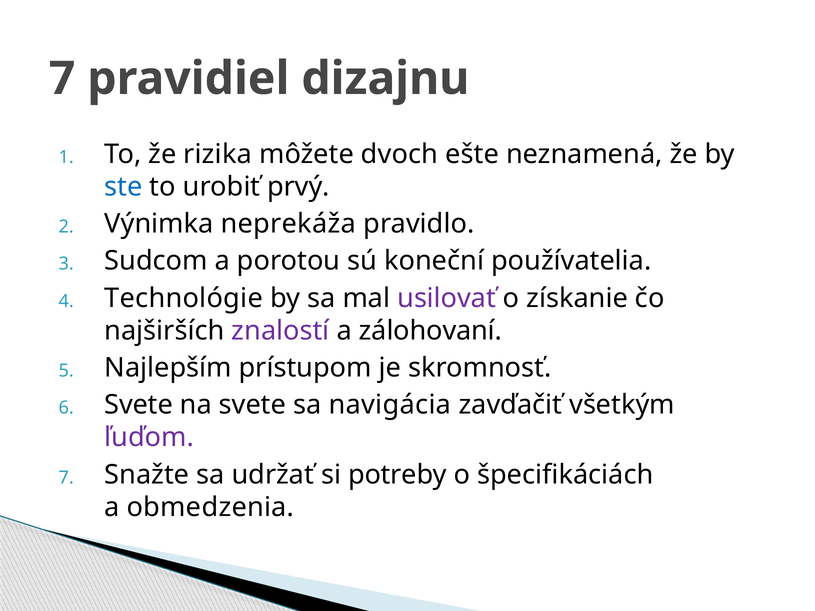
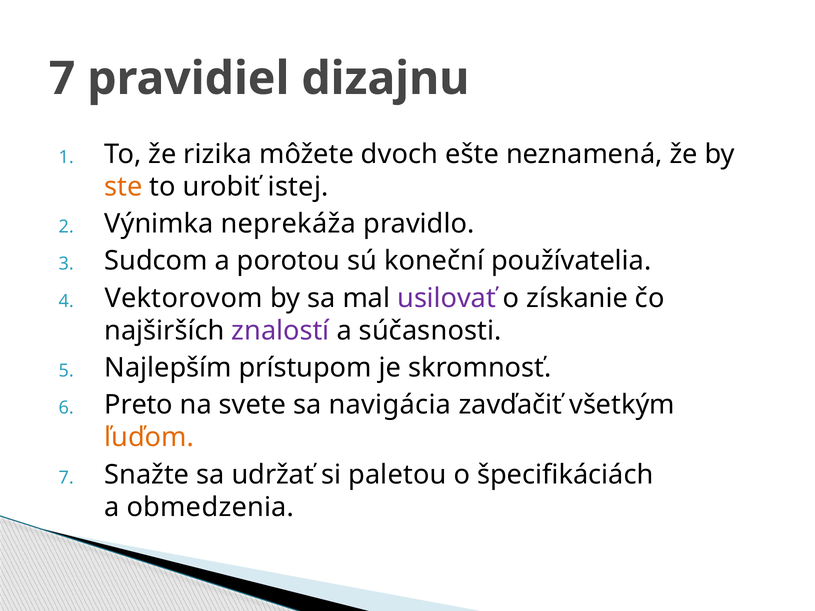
ste colour: blue -> orange (123, 187)
prvý: prvý -> istej (298, 187)
Technológie: Technológie -> Vektorovom (184, 298)
zálohovaní: zálohovaní -> súčasnosti (430, 331)
Svete: Svete -> Preto (139, 405)
ľuďom colour: purple -> orange (149, 438)
potreby: potreby -> paletou (397, 475)
